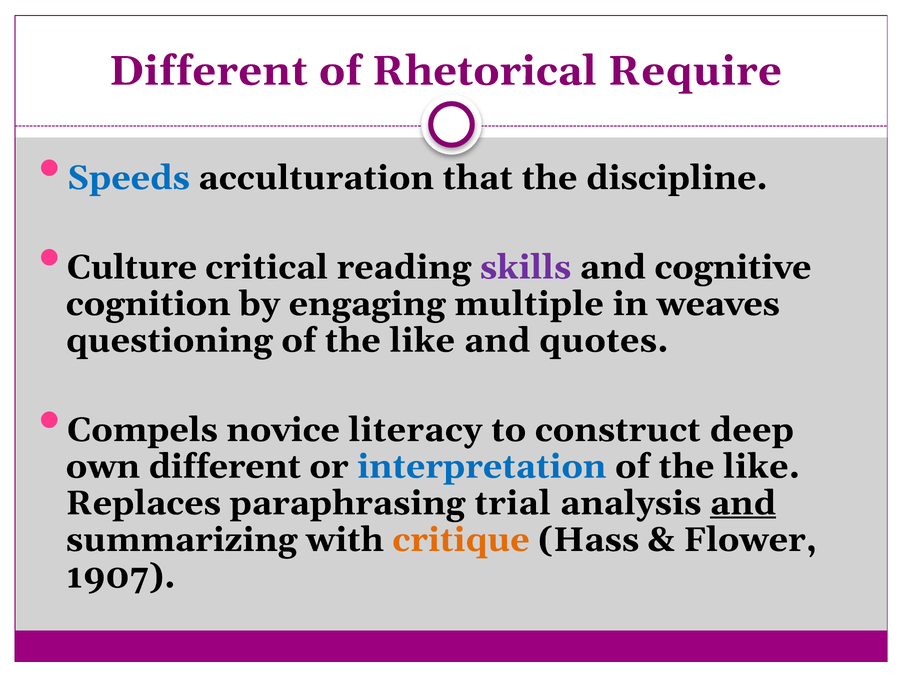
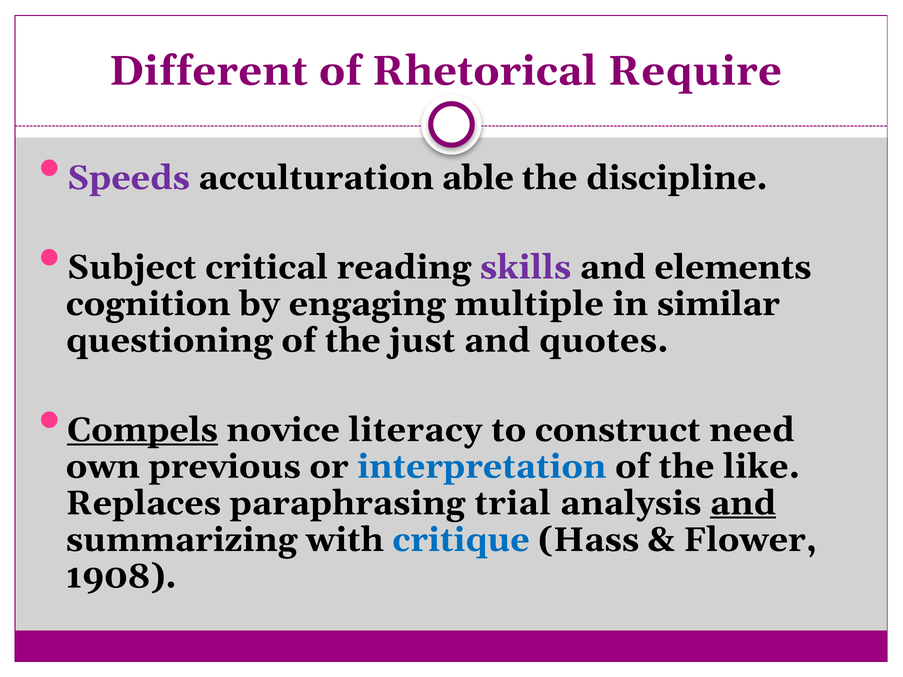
Speeds colour: blue -> purple (128, 178)
that: that -> able (478, 178)
Culture: Culture -> Subject (132, 267)
cognitive: cognitive -> elements (733, 267)
weaves: weaves -> similar (718, 304)
questioning of the like: like -> just (422, 341)
Compels underline: none -> present (142, 430)
deep: deep -> need (752, 430)
own different: different -> previous (225, 467)
critique colour: orange -> blue (461, 540)
1907: 1907 -> 1908 (121, 577)
